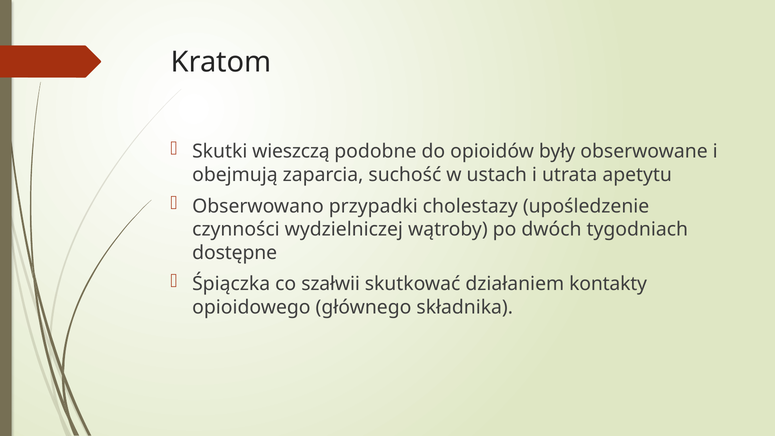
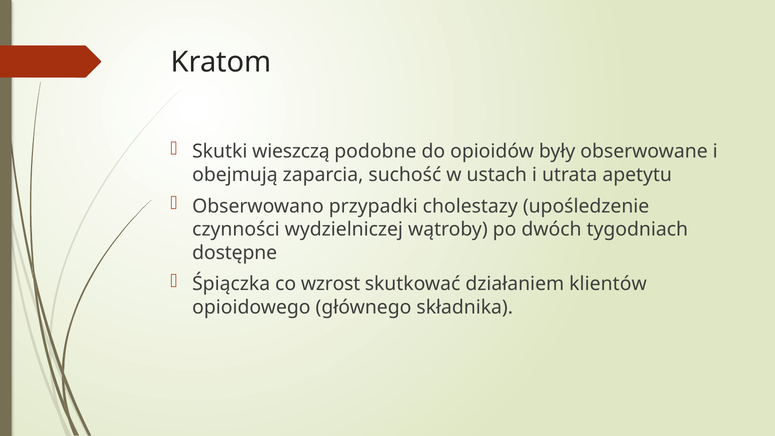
szałwii: szałwii -> wzrost (331, 284)
kontakty: kontakty -> klientów (608, 284)
